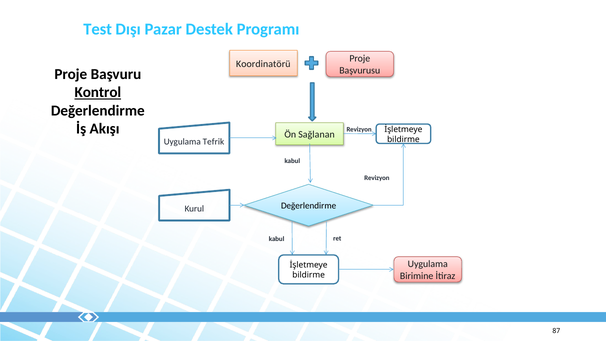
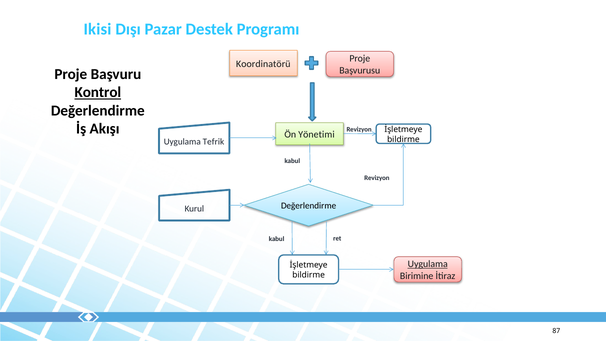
Test: Test -> Ikisi (97, 29)
Sağlanan: Sağlanan -> Yönetimi (316, 134)
Uygulama underline: none -> present (428, 264)
